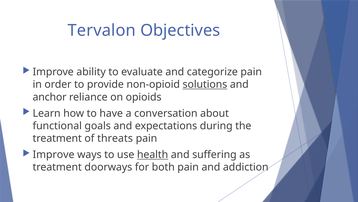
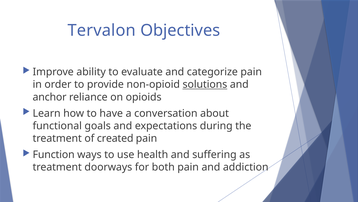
threats: threats -> created (115, 138)
Improve: Improve -> Function (54, 154)
health underline: present -> none (153, 154)
